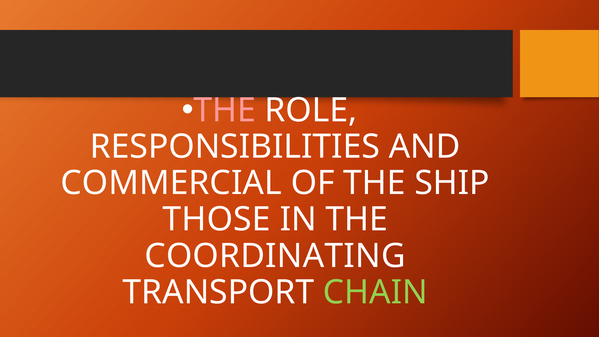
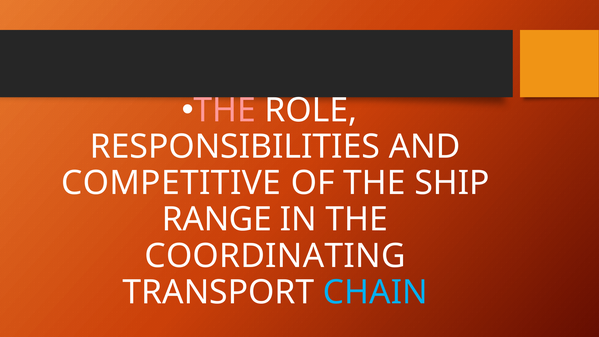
COMMERCIAL: COMMERCIAL -> COMPETITIVE (171, 183)
THOSE: THOSE -> RANGE (217, 219)
CHAIN colour: light green -> light blue (375, 292)
